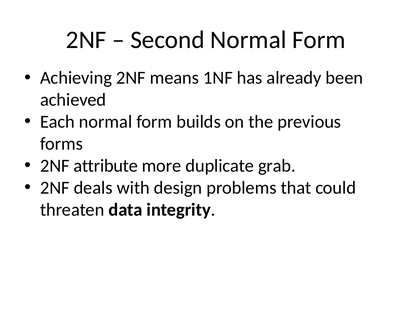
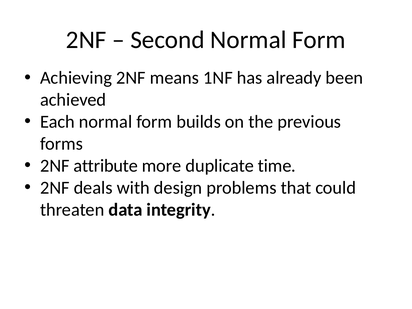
grab: grab -> time (277, 166)
